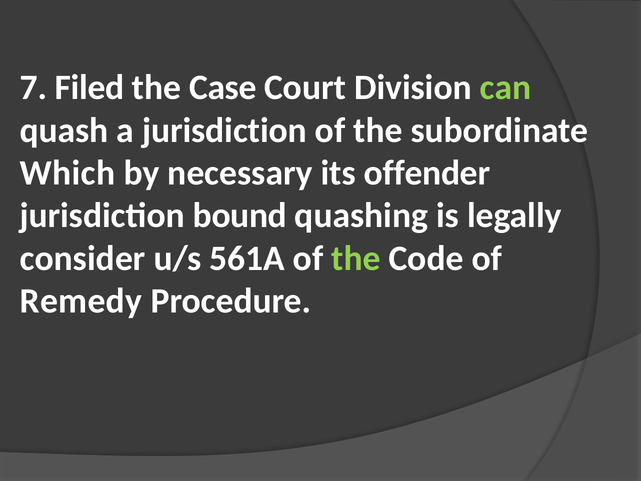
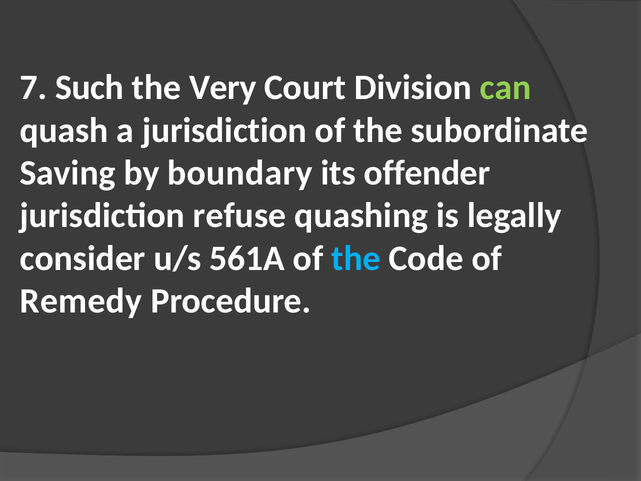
Filed: Filed -> Such (90, 87)
Case: Case -> Very (223, 87)
Which: Which -> Saving (68, 173)
necessary: necessary -> boundary (240, 173)
bound: bound -> refuse (240, 216)
the colour: light green -> light blue (356, 258)
